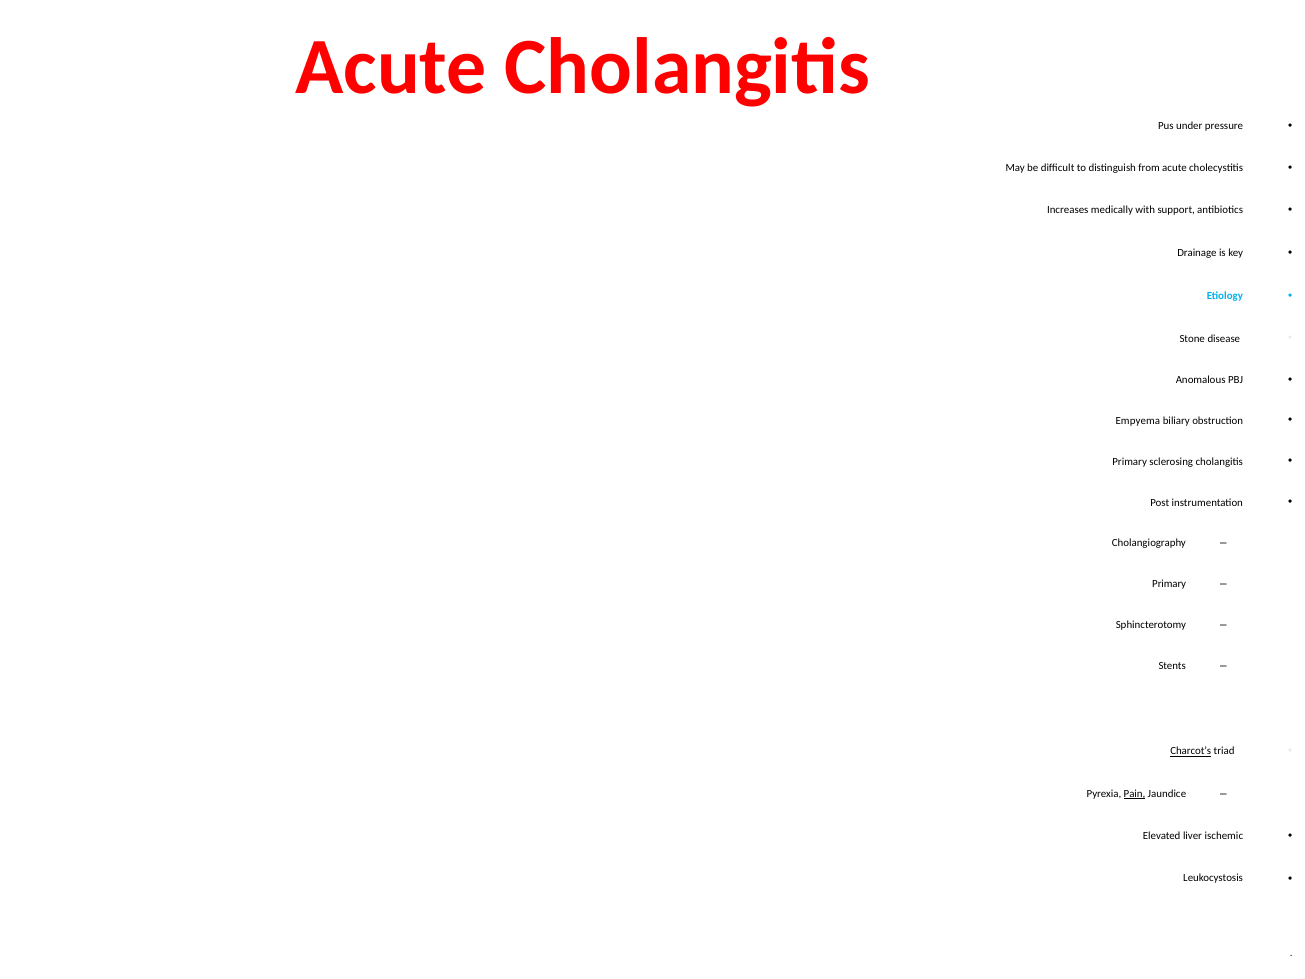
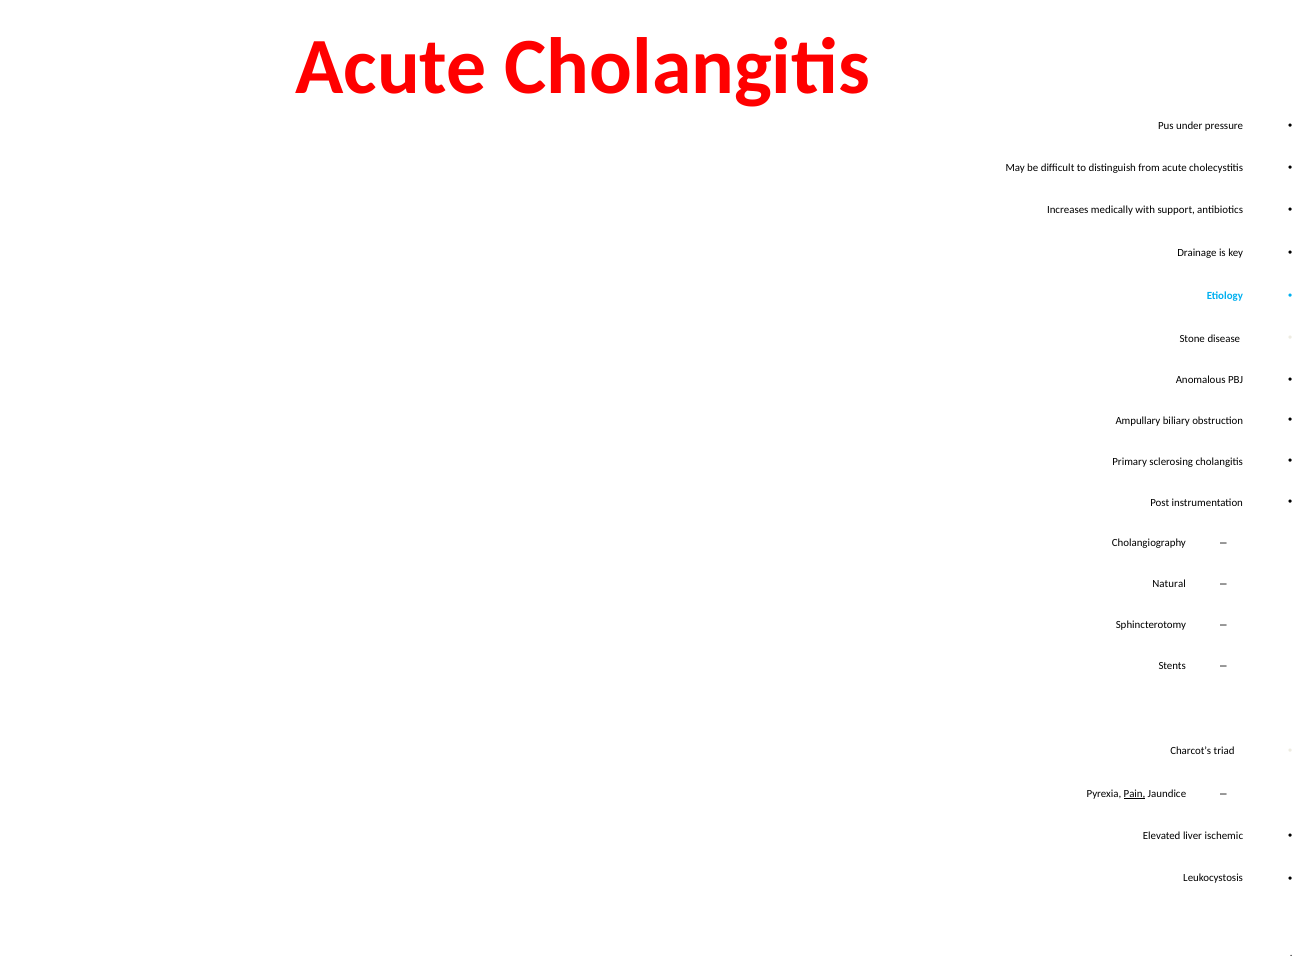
Empyema: Empyema -> Ampullary (1138, 421)
Primary: Primary -> Natural (1169, 584)
Charcot’s underline: present -> none (1191, 751)
